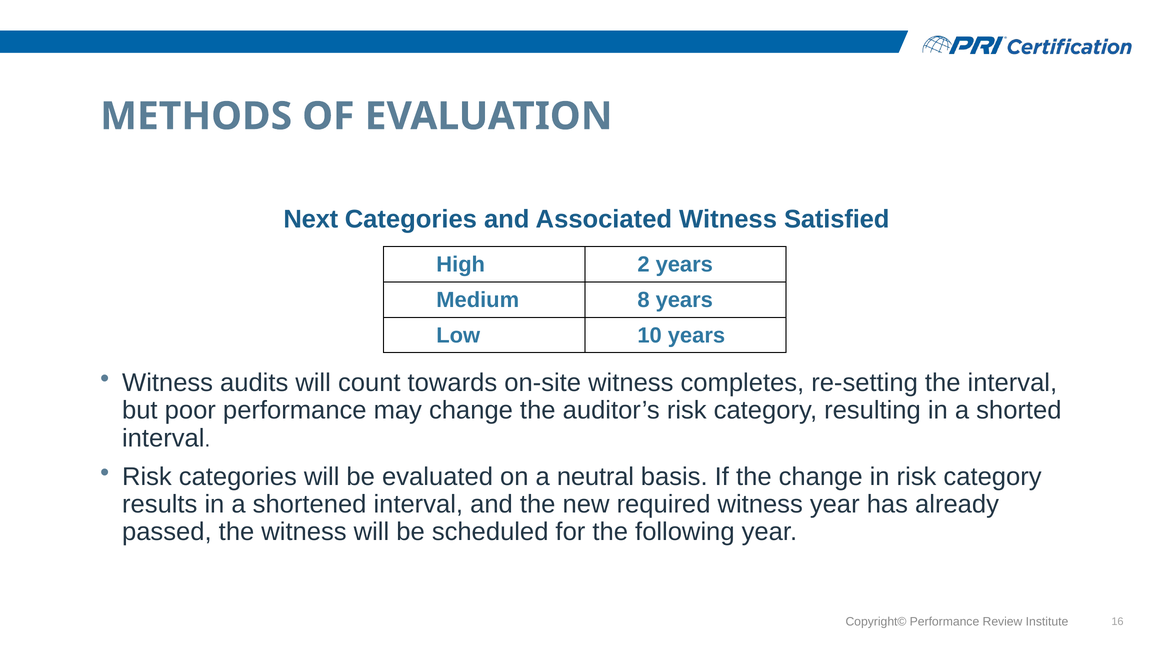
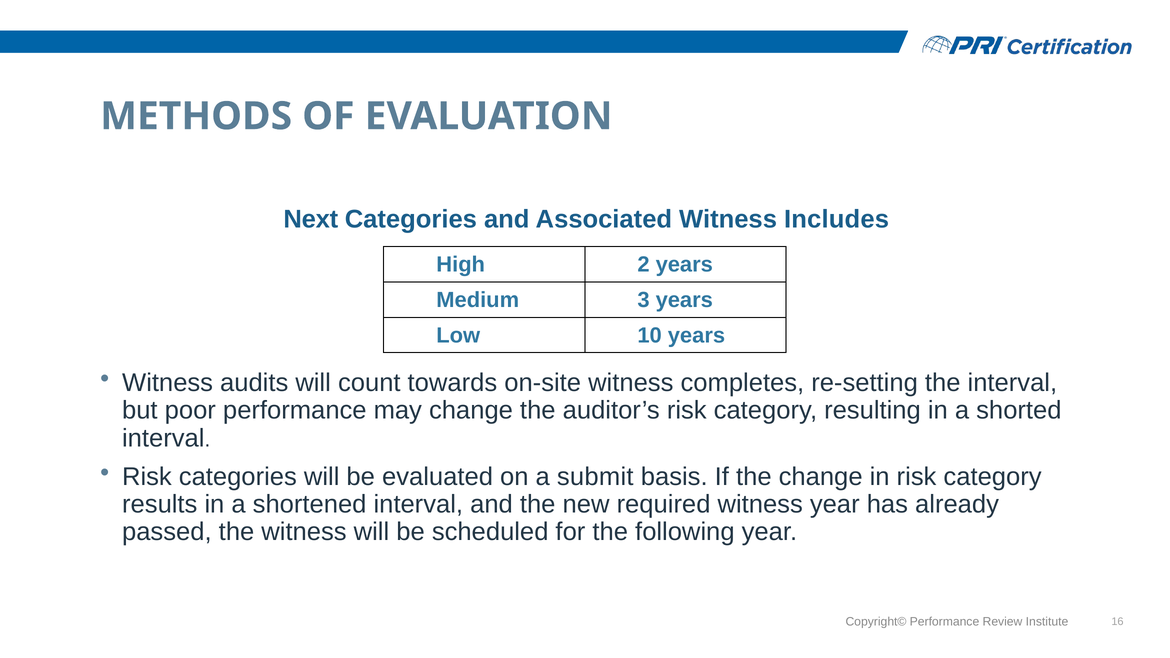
Satisfied: Satisfied -> Includes (837, 219)
8: 8 -> 3 (644, 300)
neutral: neutral -> submit (595, 477)
